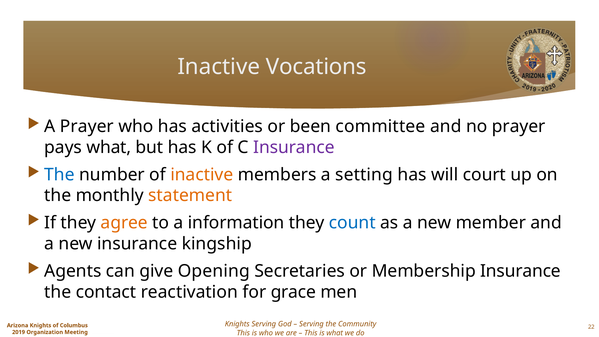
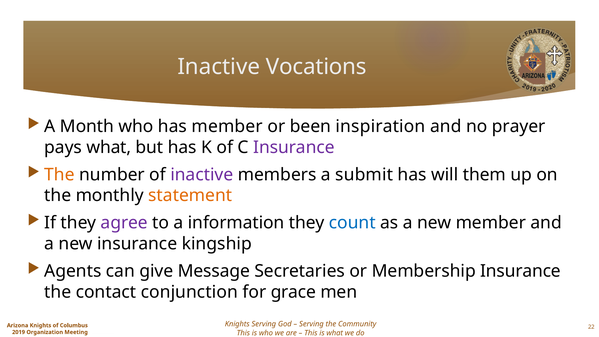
A Prayer: Prayer -> Month (87, 126)
has activities: activities -> member (227, 126)
committee: committee -> inspiration (381, 126)
The colour: blue -> orange (59, 175)
inactive colour: orange -> purple (202, 175)
setting: setting -> submit (364, 175)
court: court -> them (484, 175)
agree colour: orange -> purple (124, 223)
Opening: Opening -> Message (214, 271)
reactivation: reactivation -> conjunction (189, 292)
